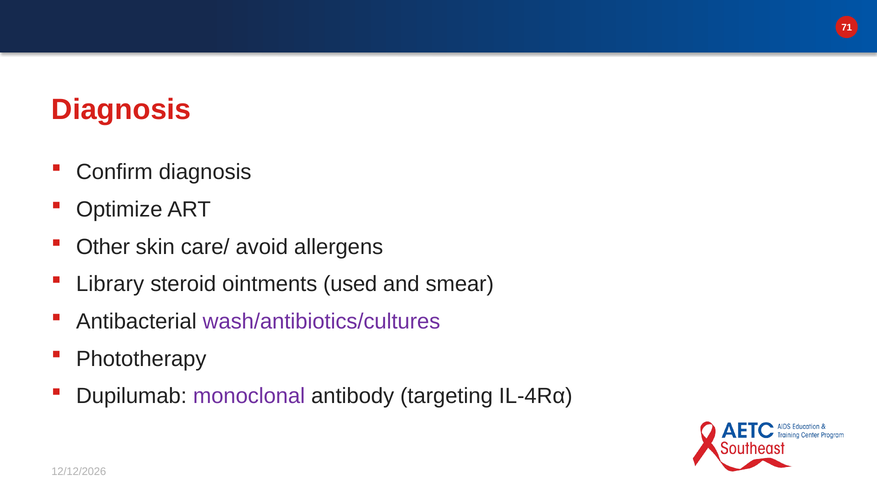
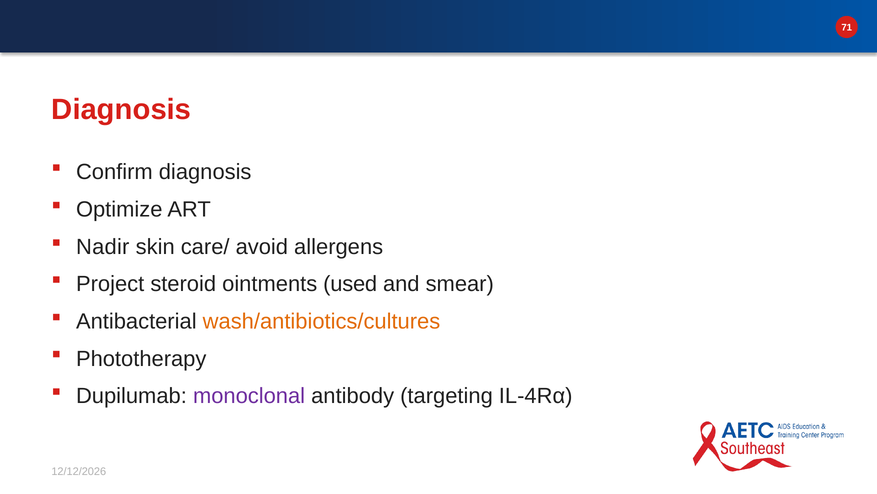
Other: Other -> Nadir (103, 247)
Library: Library -> Project (110, 284)
wash/antibiotics/cultures colour: purple -> orange (322, 321)
